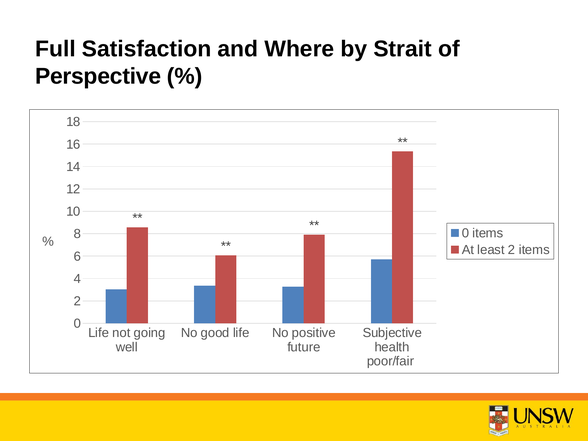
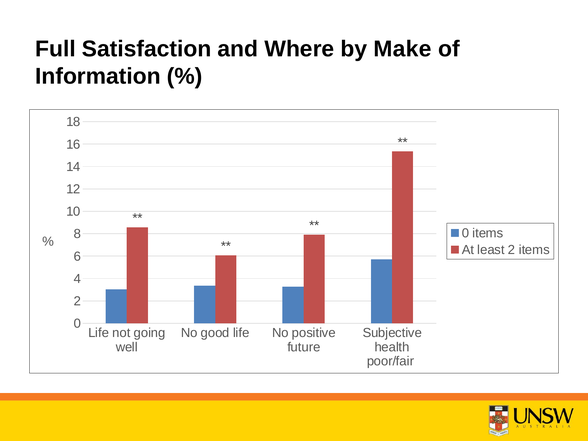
Strait: Strait -> Make (402, 49)
Perspective: Perspective -> Information (98, 76)
